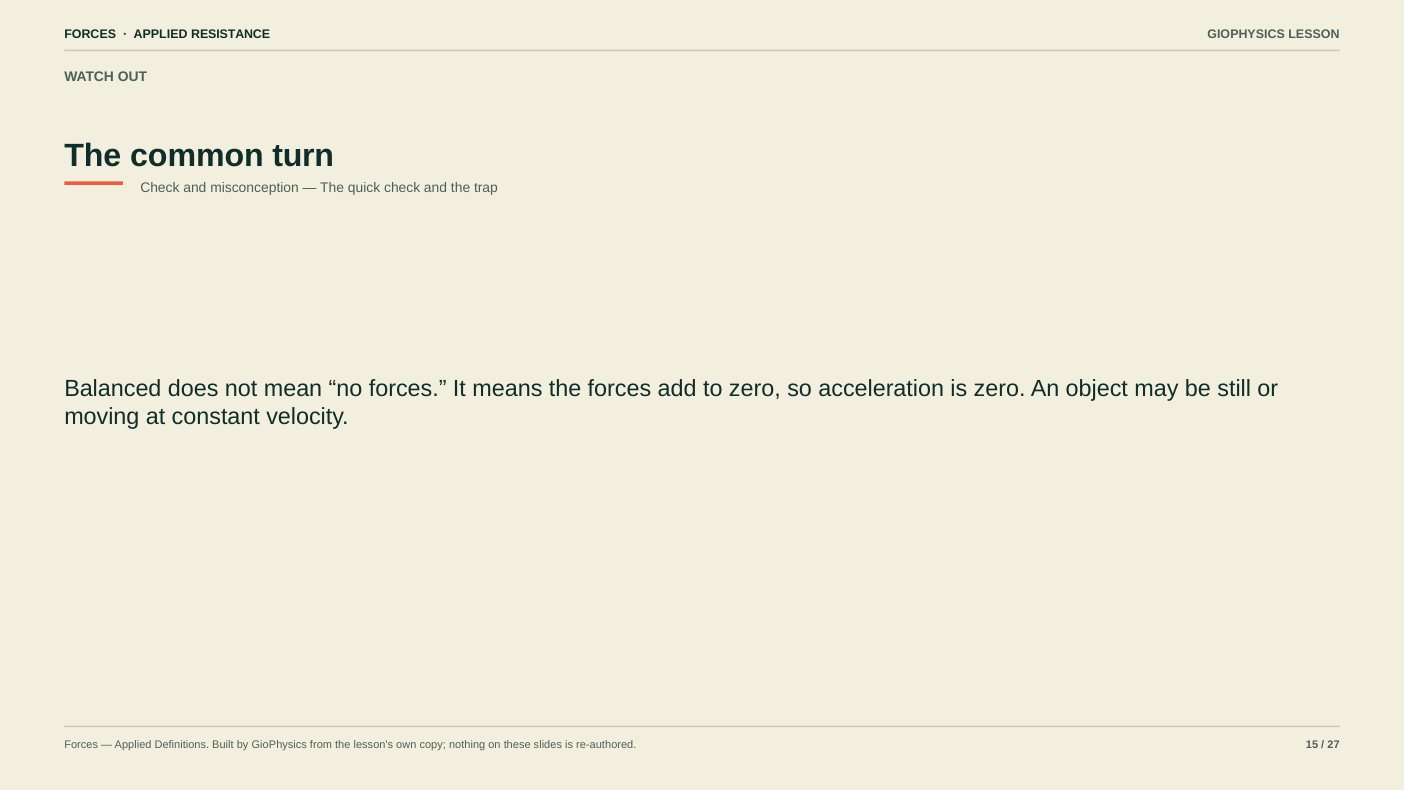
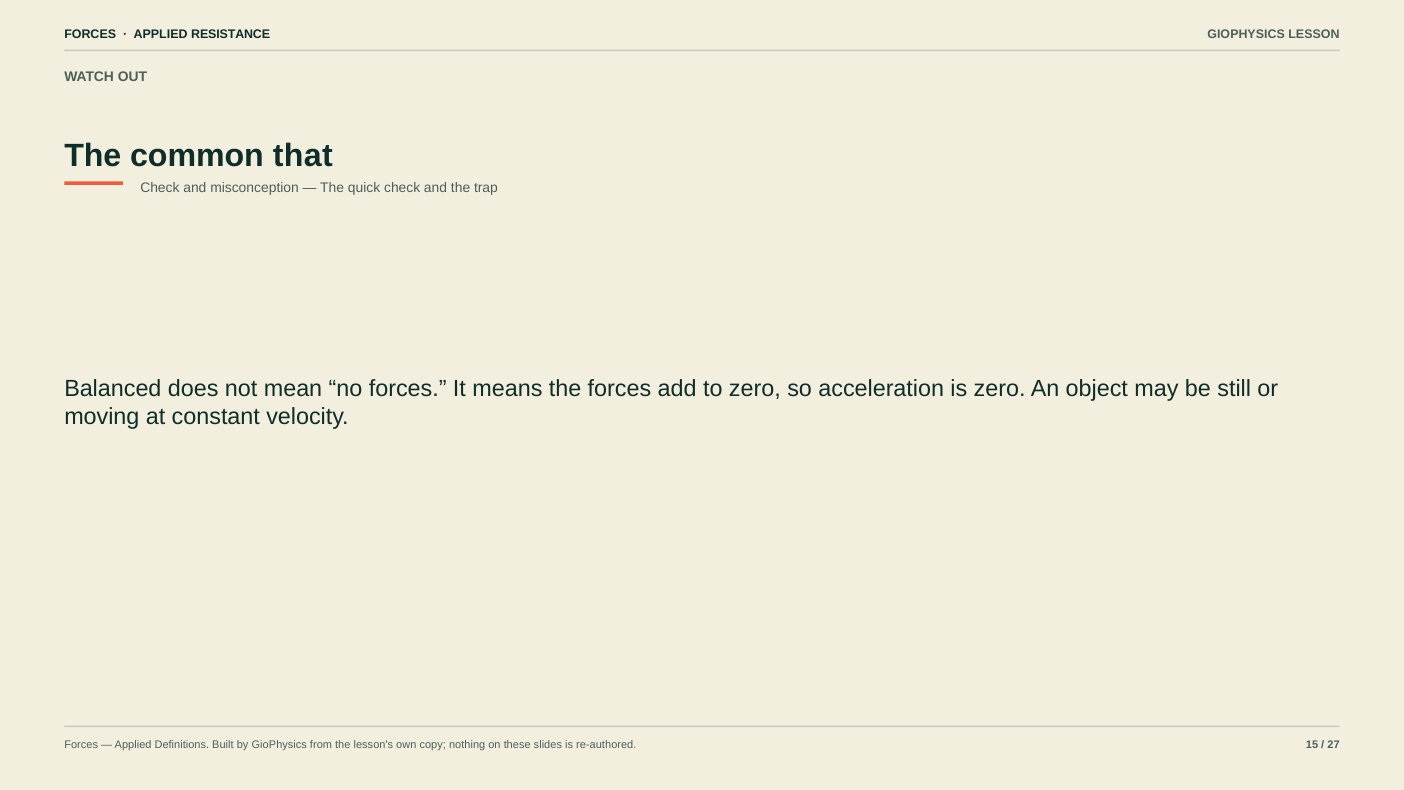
turn: turn -> that (303, 155)
